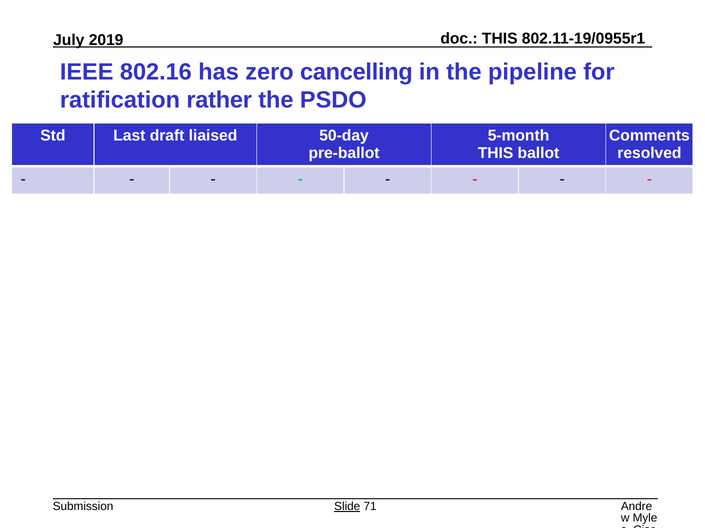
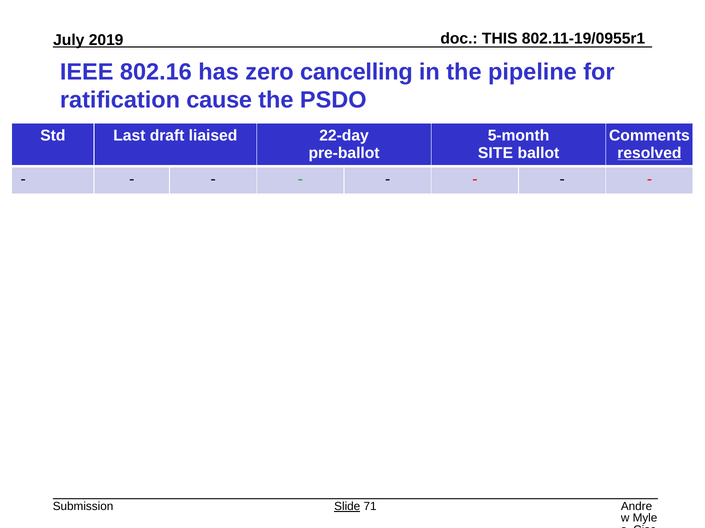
rather: rather -> cause (219, 100)
50-day: 50-day -> 22-day (344, 136)
THIS: THIS -> SITE (495, 153)
resolved underline: none -> present (649, 153)
